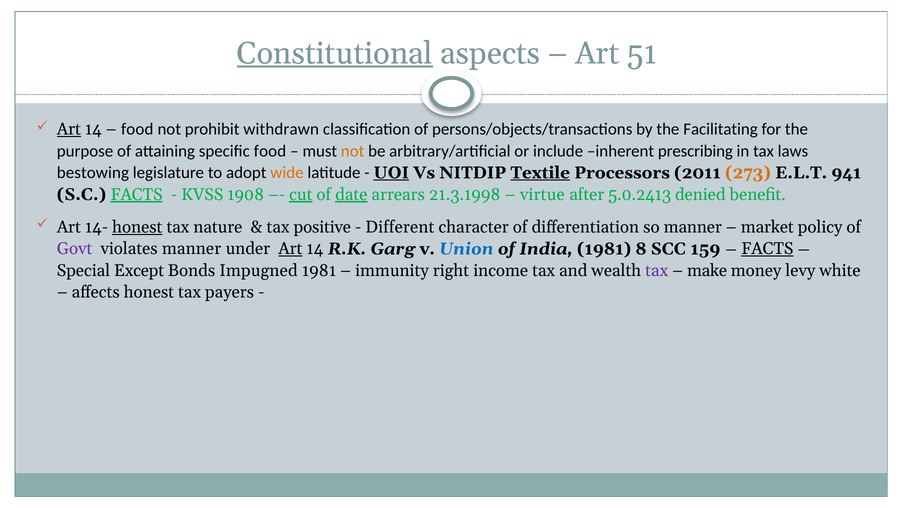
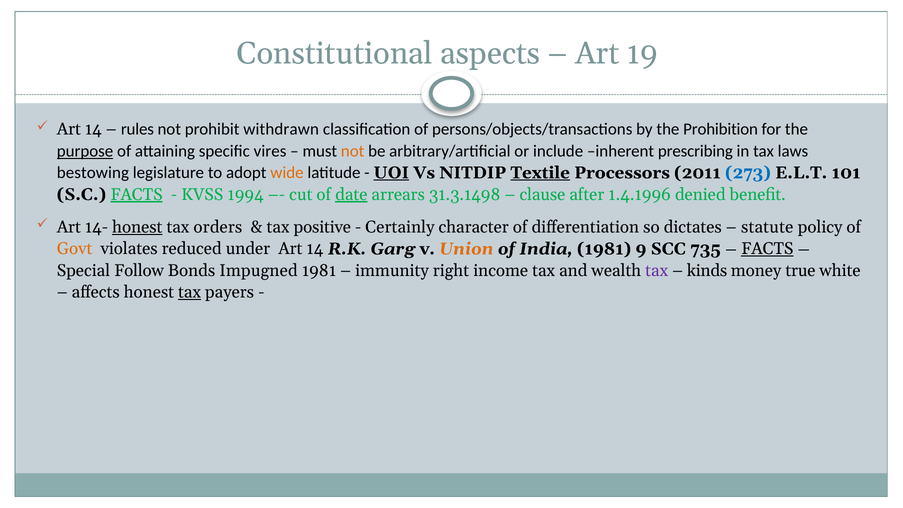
Constitutional underline: present -> none (335, 53)
51: 51 -> 19 (642, 53)
Art underline: present -> none (69, 129)
food: food -> rules (137, 129)
Facilitating: Facilitating -> Prohibition (721, 129)
purpose underline: none -> present (85, 151)
specific food: food -> vires (270, 151)
273 colour: orange -> blue (748, 173)
941: 941 -> 101 (846, 173)
1908: 1908 -> 1994 (246, 194)
cut underline: present -> none (301, 194)
21.3.1998: 21.3.1998 -> 31.3.1498 (465, 194)
virtue: virtue -> clause (542, 194)
5.0.2413: 5.0.2413 -> 1.4.1996 (640, 194)
nature: nature -> orders (218, 227)
Different: Different -> Certainly (400, 227)
so manner: manner -> dictates (693, 227)
market: market -> statute (767, 227)
Govt colour: purple -> orange (75, 249)
violates manner: manner -> reduced (192, 249)
Art underline: present -> none (290, 249)
Union colour: blue -> orange (466, 249)
8: 8 -> 9 (641, 249)
159: 159 -> 735 (705, 249)
Except: Except -> Follow (139, 271)
make: make -> kinds (707, 271)
levy: levy -> true (800, 271)
tax underline: none -> present (190, 292)
